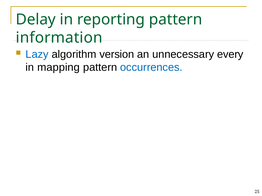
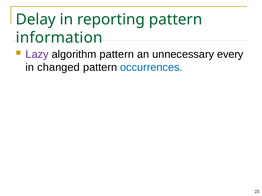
Lazy colour: blue -> purple (37, 54)
algorithm version: version -> pattern (117, 54)
mapping: mapping -> changed (59, 68)
